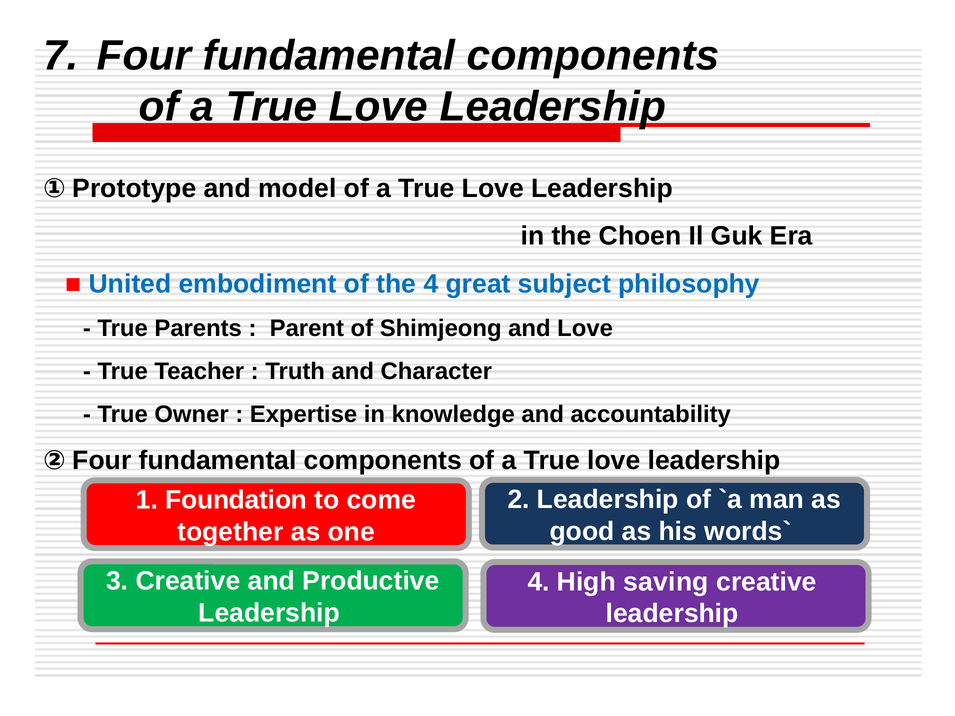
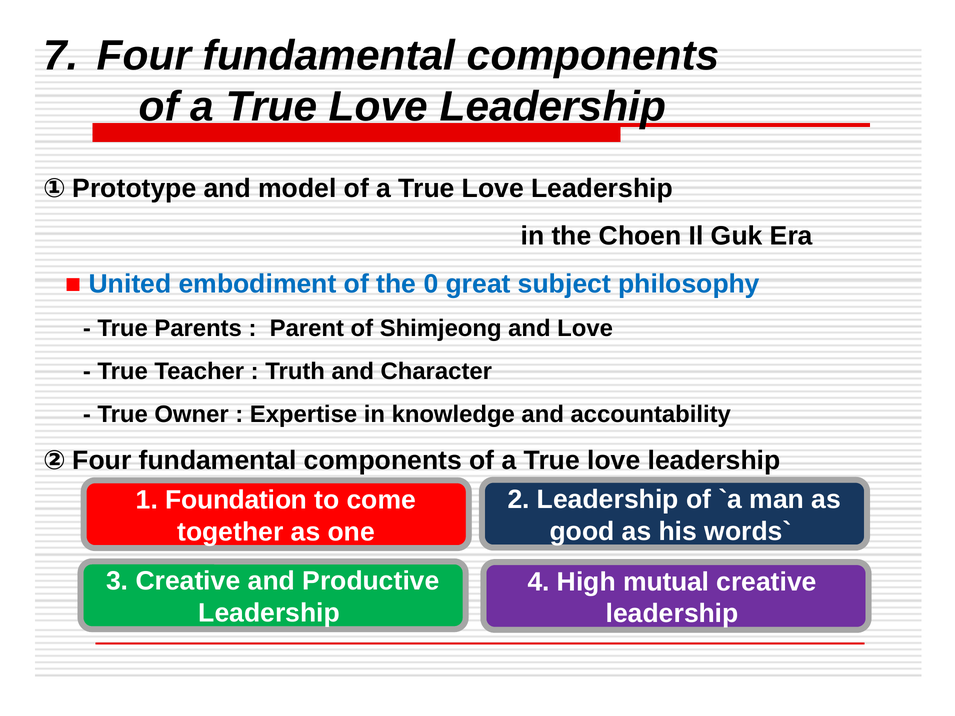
the 4: 4 -> 0 (431, 284)
saving: saving -> mutual (666, 582)
